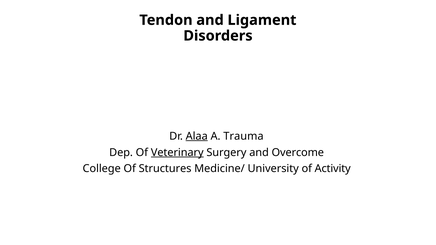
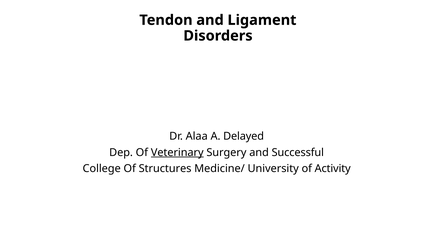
Alaa underline: present -> none (197, 136)
Trauma: Trauma -> Delayed (244, 136)
Overcome: Overcome -> Successful (298, 153)
